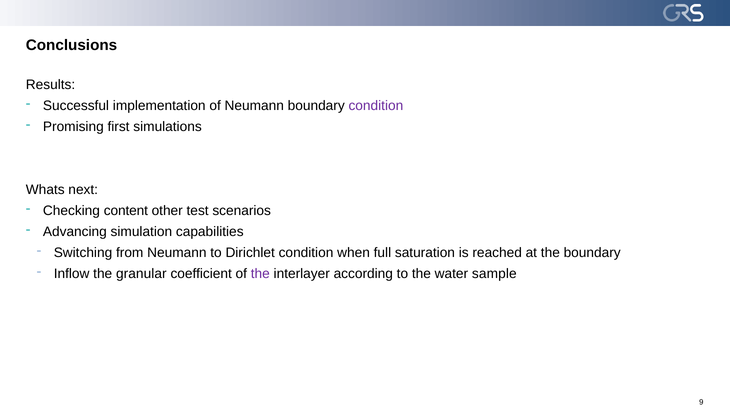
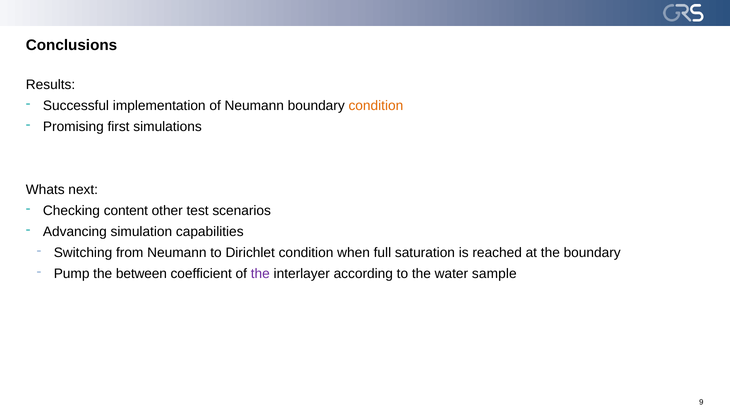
condition colour: purple -> orange (376, 106)
Inflow: Inflow -> Pump (72, 274)
granular: granular -> between (141, 274)
